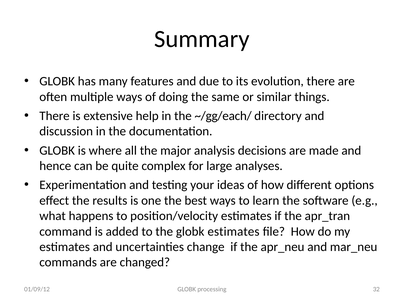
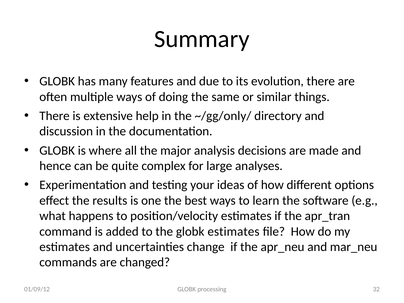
~/gg/each/: ~/gg/each/ -> ~/gg/only/ (223, 116)
